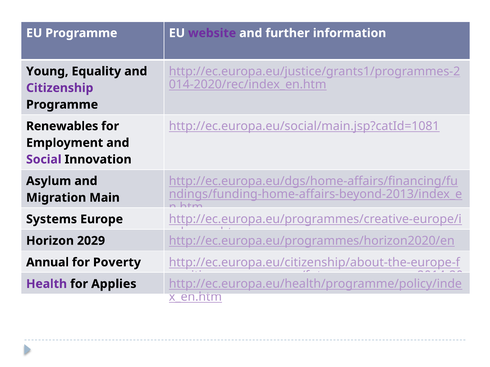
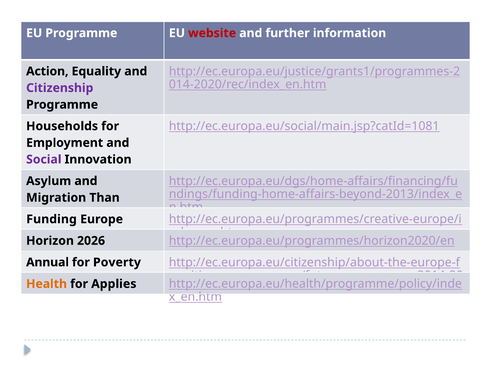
website colour: purple -> red (212, 33)
Young: Young -> Action (47, 71)
Renewables: Renewables -> Households (62, 126)
Main: Main -> Than (105, 198)
Systems: Systems -> Funding (52, 220)
2029: 2029 -> 2026 (91, 241)
Health colour: purple -> orange (47, 284)
